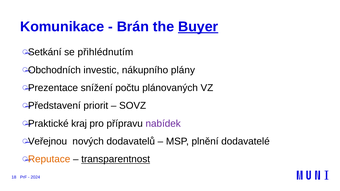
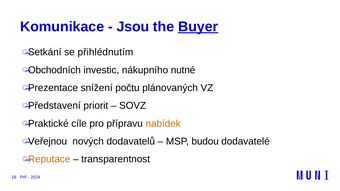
Brán: Brán -> Jsou (133, 27)
plány: plány -> nutné (183, 70)
kraj: kraj -> cíle (79, 124)
nabídek colour: purple -> orange (163, 124)
plnění: plnění -> budou (205, 142)
transparentnost underline: present -> none (116, 159)
